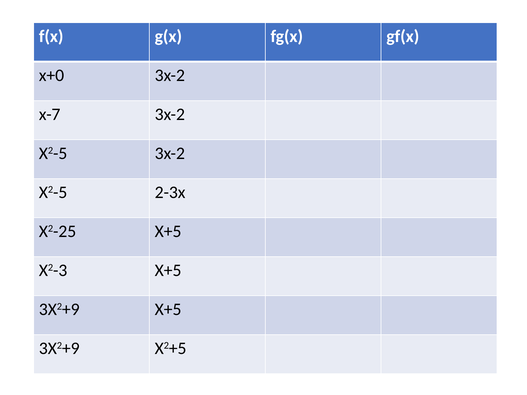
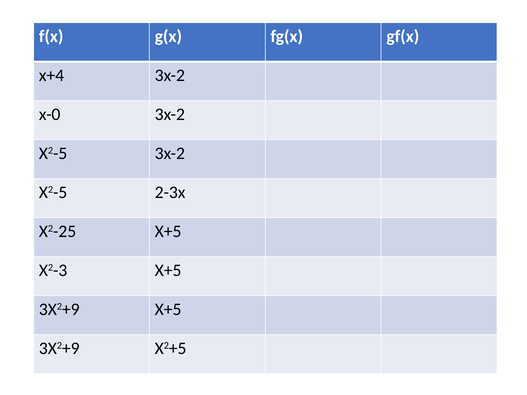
x+0: x+0 -> x+4 (51, 75)
x-7: x-7 -> x-0 (50, 114)
